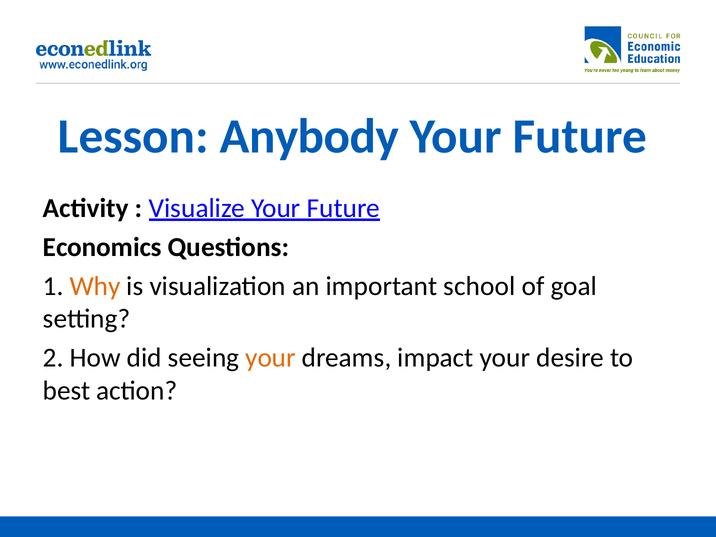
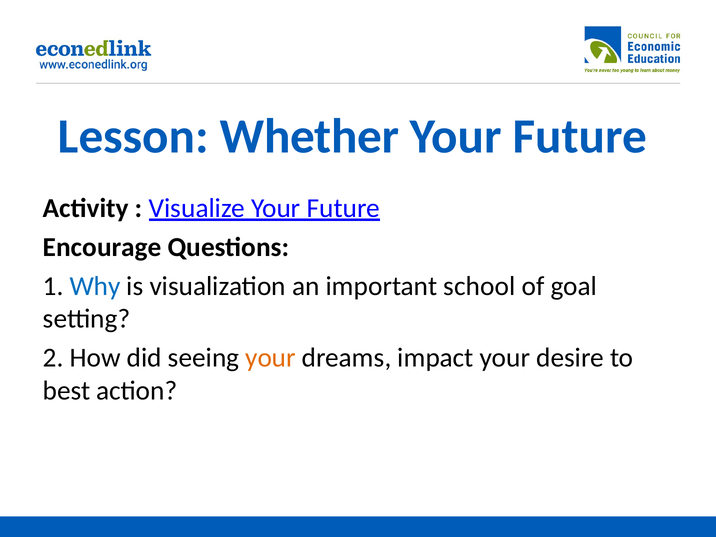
Anybody: Anybody -> Whether (309, 136)
Economics: Economics -> Encourage (102, 247)
Why colour: orange -> blue (95, 286)
